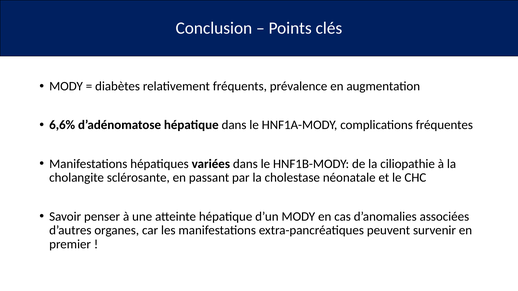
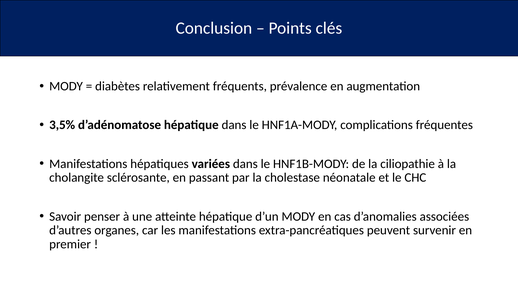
6,6%: 6,6% -> 3,5% (62, 125)
